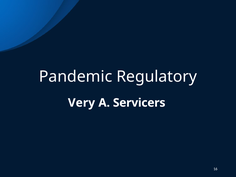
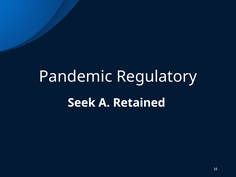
Very: Very -> Seek (82, 103)
Servicers: Servicers -> Retained (139, 103)
